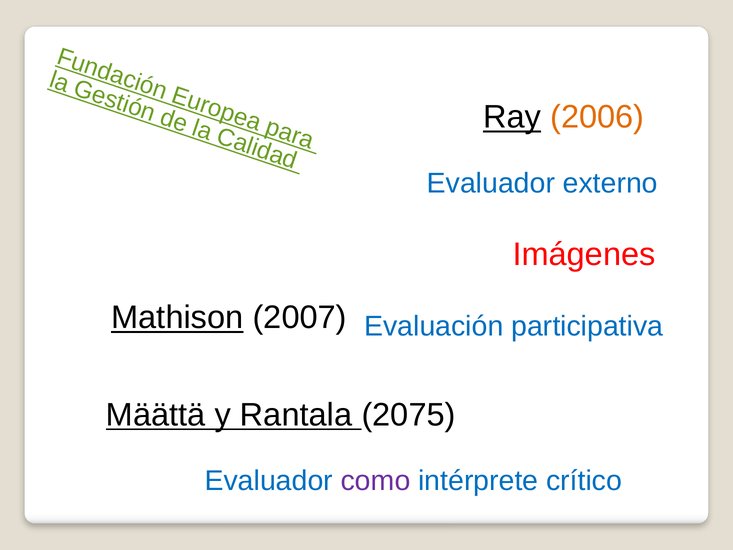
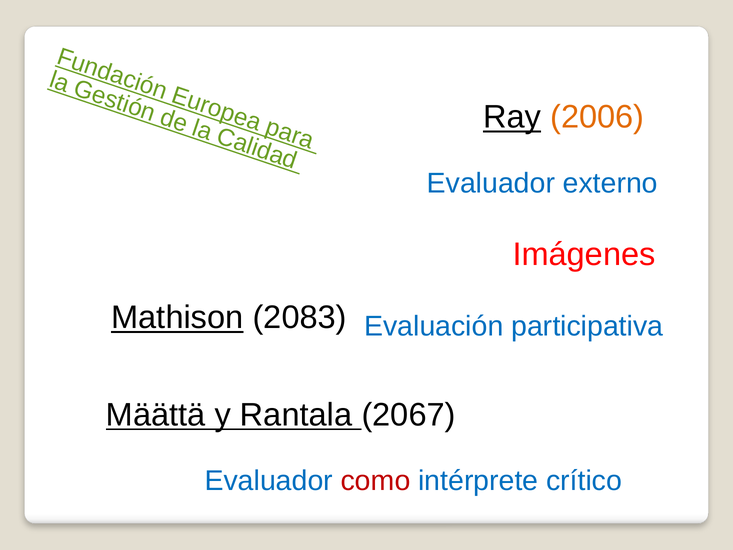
2007: 2007 -> 2083 (300, 317)
2075: 2075 -> 2067 (409, 415)
como colour: purple -> red (376, 481)
